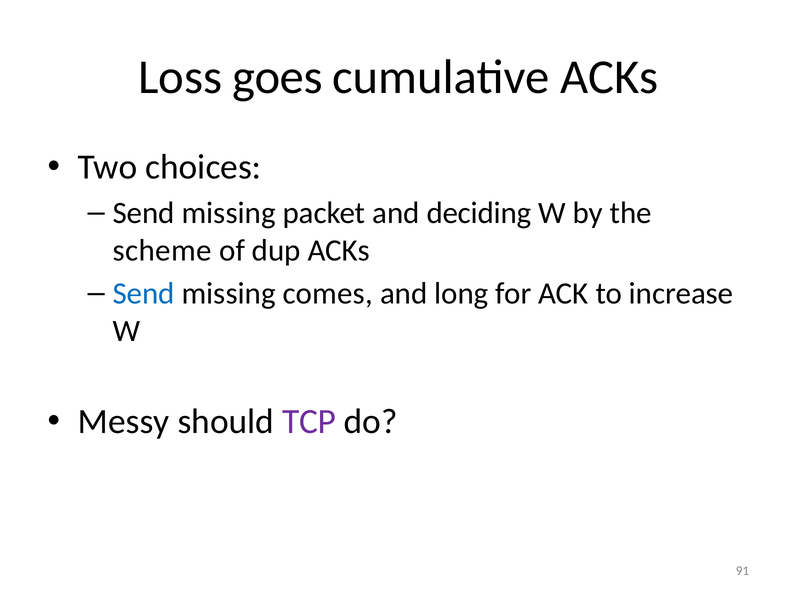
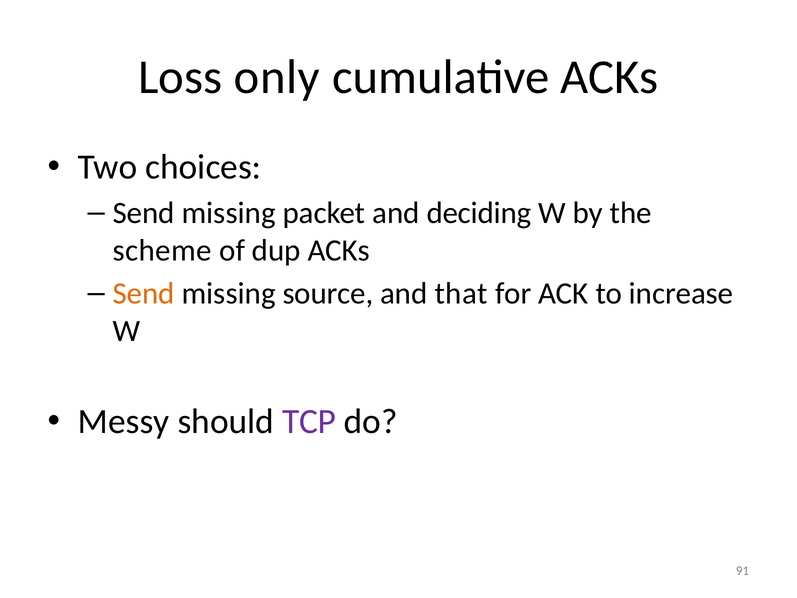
goes: goes -> only (277, 77)
Send colour: blue -> orange (144, 294)
comes: comes -> source (328, 294)
long: long -> that (461, 294)
